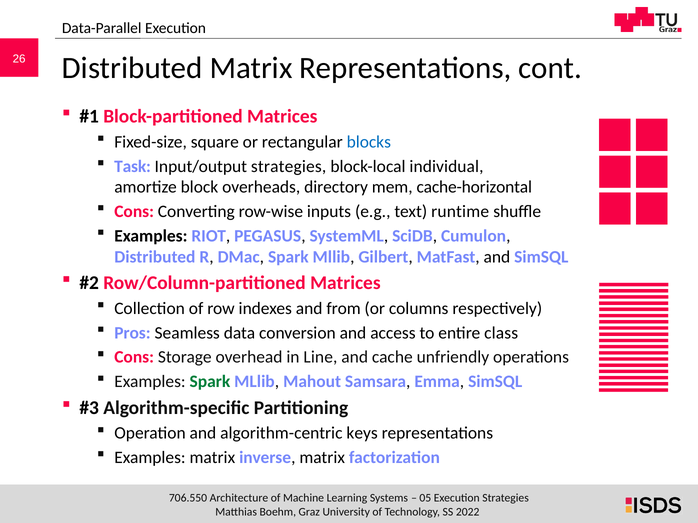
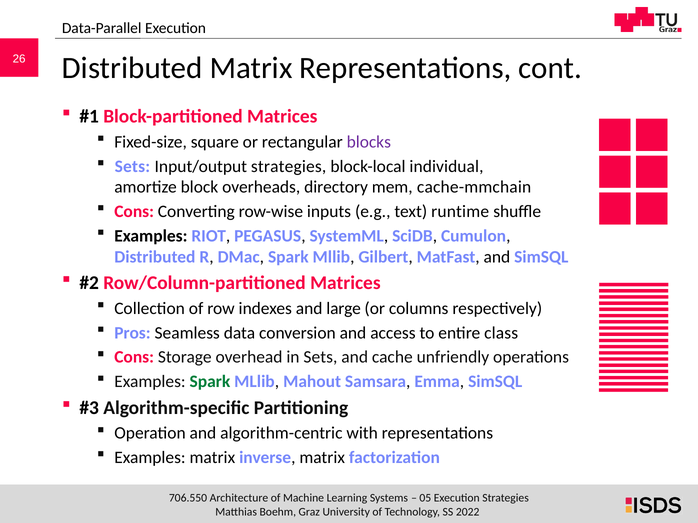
blocks colour: blue -> purple (369, 142)
Task: Task -> Sets (132, 166)
cache-horizontal: cache-horizontal -> cache-mmchain (474, 187)
from: from -> large (344, 309)
in Line: Line -> Sets (320, 358)
keys: keys -> with (362, 434)
